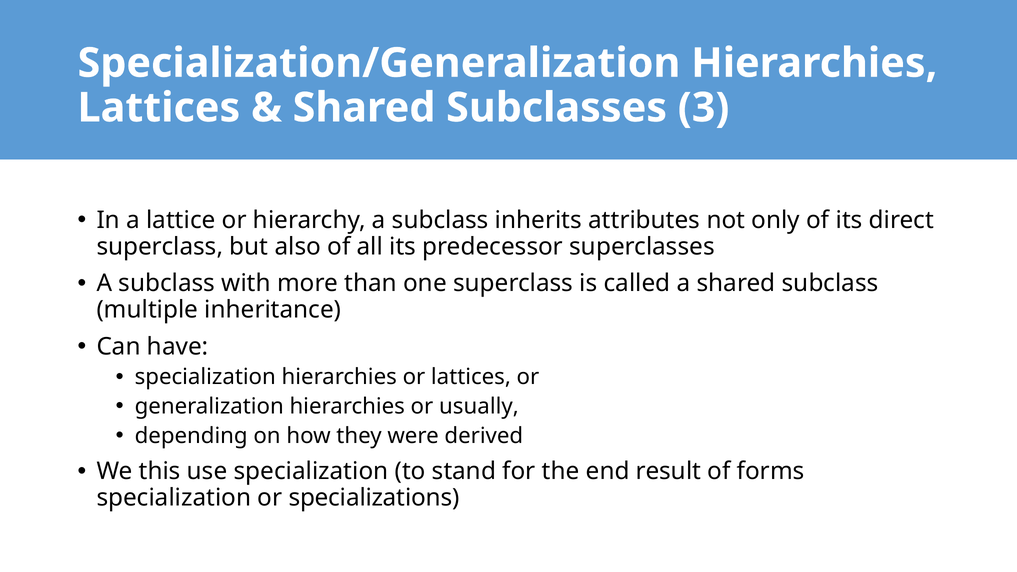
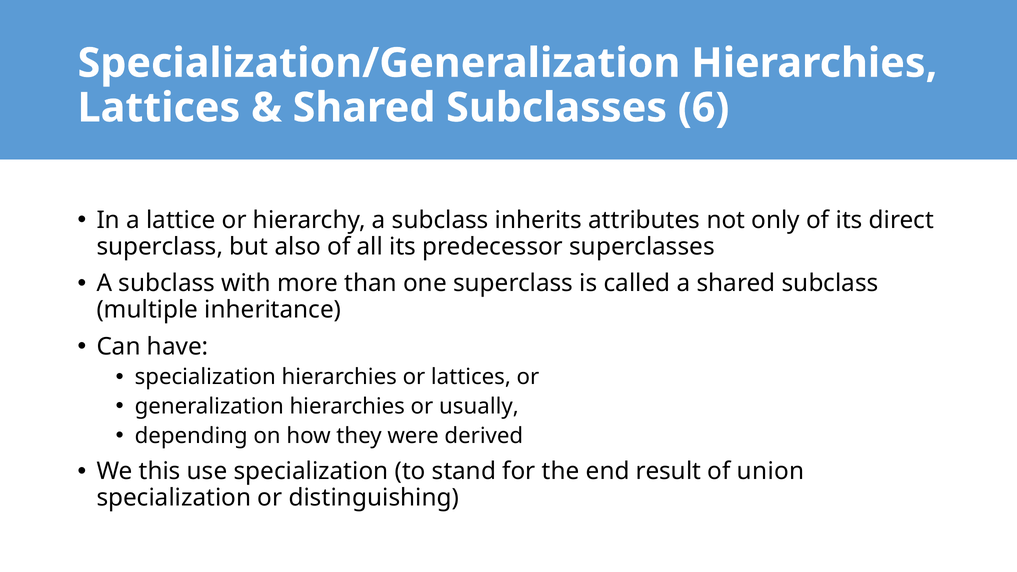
3: 3 -> 6 (704, 108)
forms: forms -> union (771, 471)
specializations: specializations -> distinguishing (374, 498)
